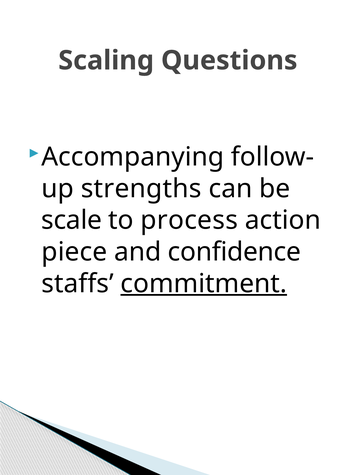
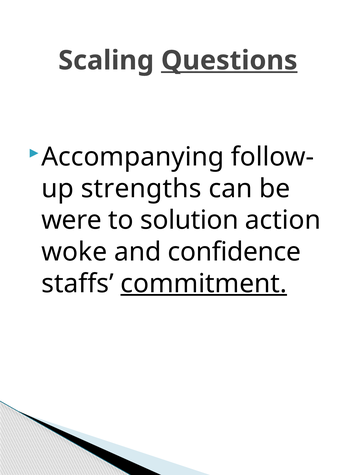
Questions underline: none -> present (229, 60)
scale: scale -> were (72, 220)
process: process -> solution (189, 220)
piece: piece -> woke (74, 252)
